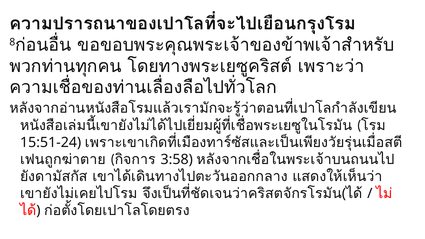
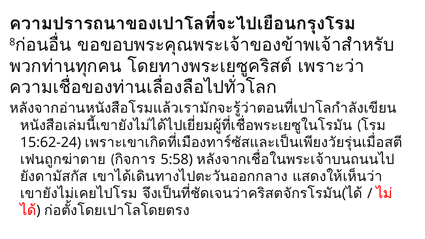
15:51-24: 15:51-24 -> 15:62-24 (51, 142)
3:58: 3:58 -> 5:58 (177, 159)
